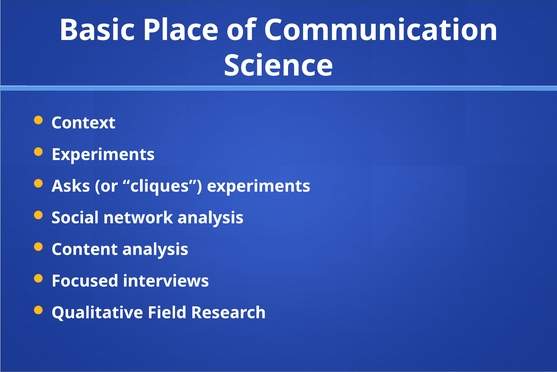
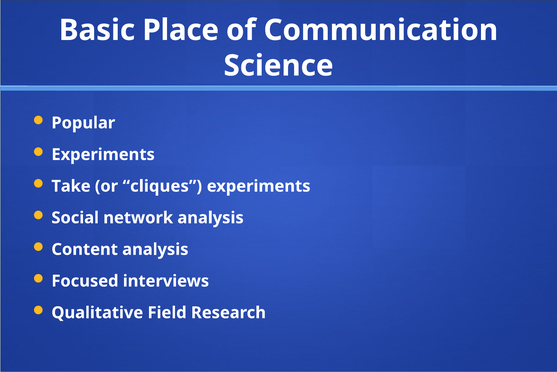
Context: Context -> Popular (83, 123)
Asks: Asks -> Take (71, 186)
